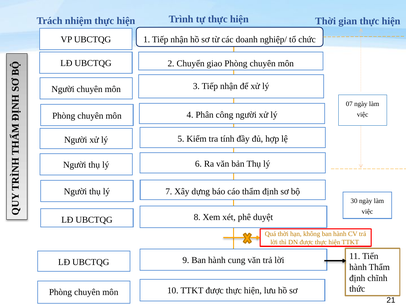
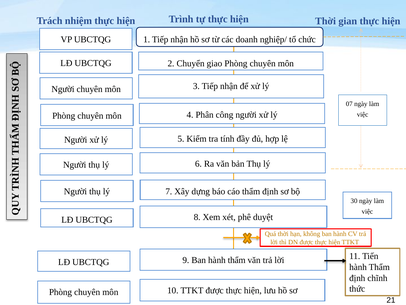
Ban hành cung: cung -> thẩm (237, 260)
